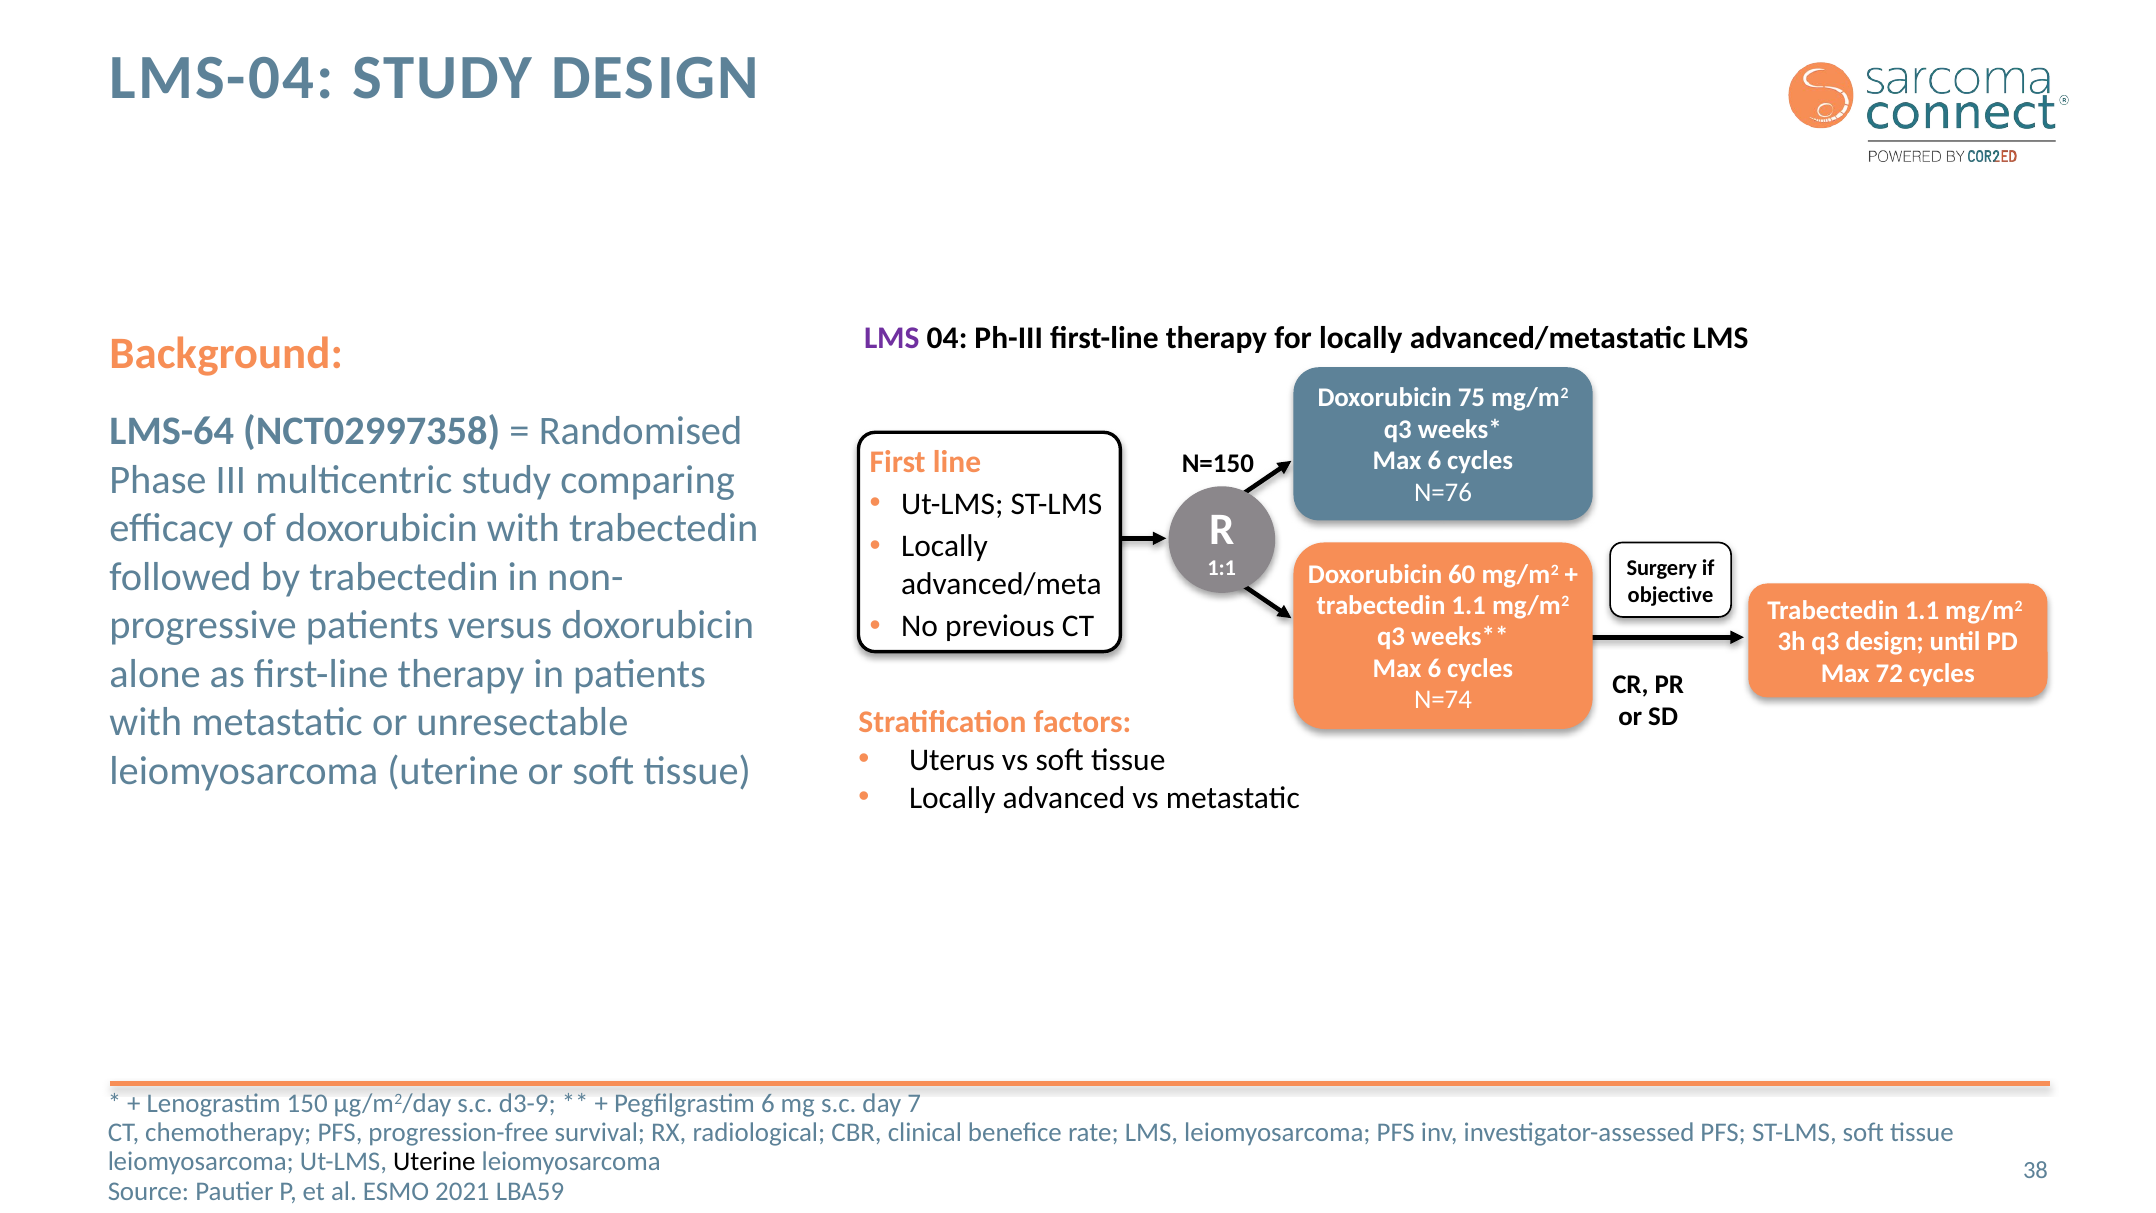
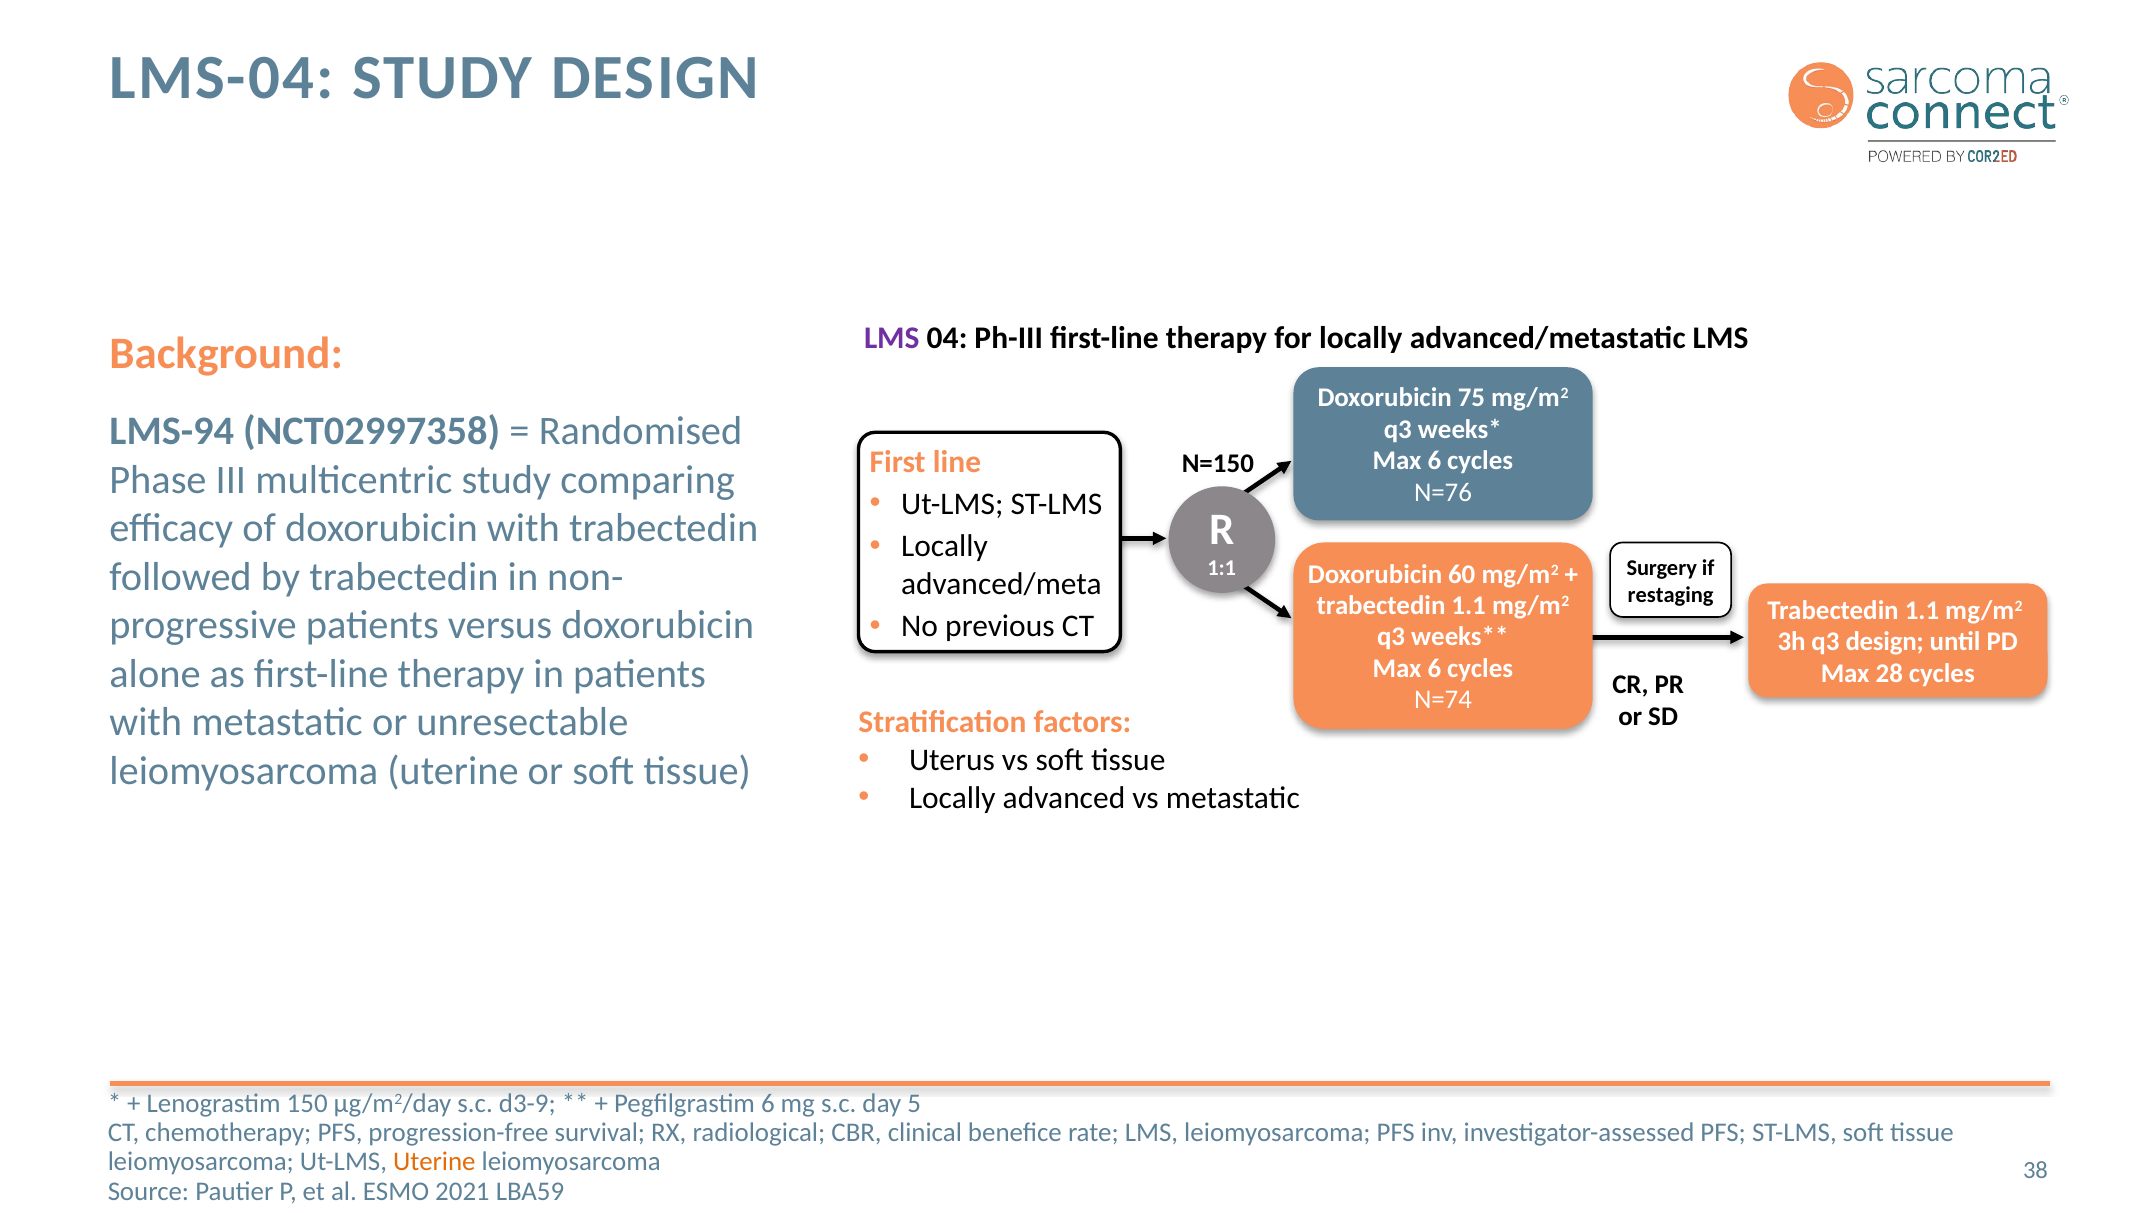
LMS-64: LMS-64 -> LMS-94 (172, 431)
objective: objective -> restaging (1671, 595)
72: 72 -> 28 (1889, 673)
7: 7 -> 5 (914, 1104)
Uterine colour: black -> orange (434, 1162)
